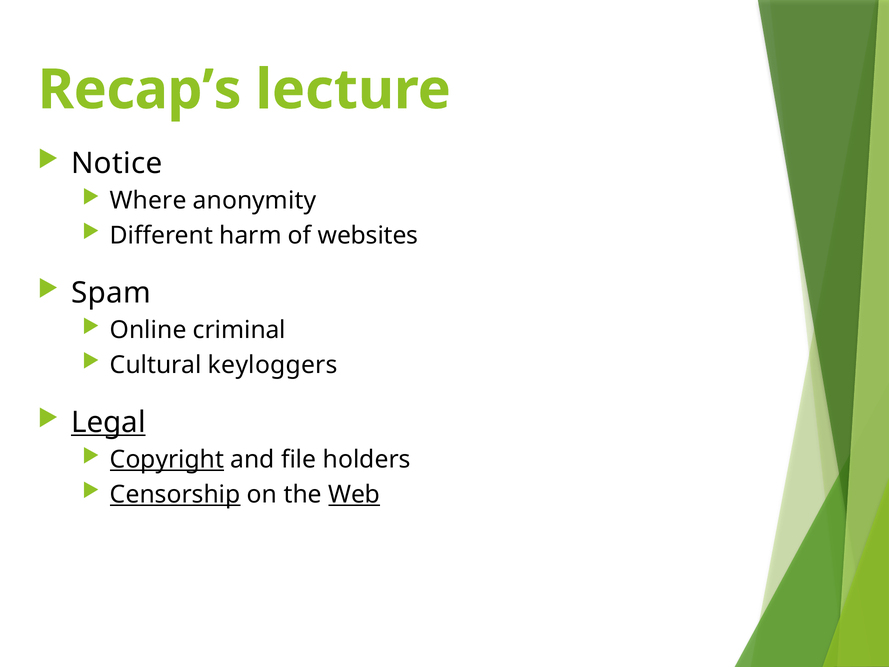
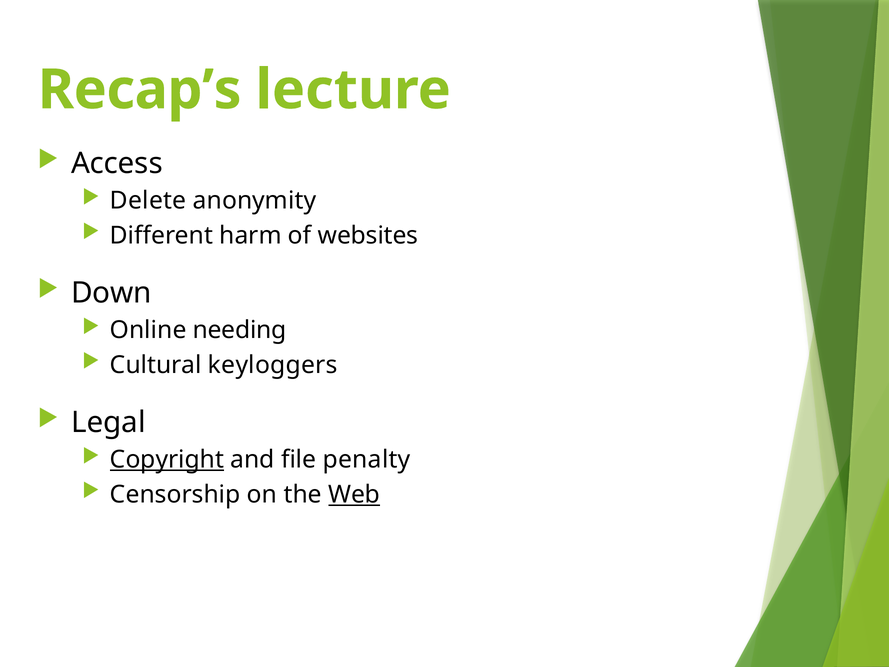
Notice: Notice -> Access (117, 163)
Where: Where -> Delete (148, 201)
Spam: Spam -> Down (111, 293)
criminal: criminal -> needing (240, 330)
Legal underline: present -> none (108, 422)
holders: holders -> penalty (367, 460)
Censorship underline: present -> none (175, 494)
